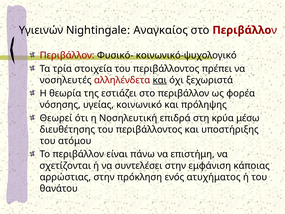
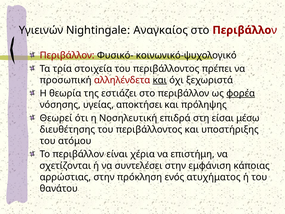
νοσηλευτές: νοσηλευτές -> προσωπική (66, 80)
φορέα underline: none -> present (241, 93)
κοινωνικό: κοινωνικό -> αποκτήσει (139, 105)
κρύα: κρύα -> είσαι (223, 118)
πάνω: πάνω -> χέρια (143, 154)
